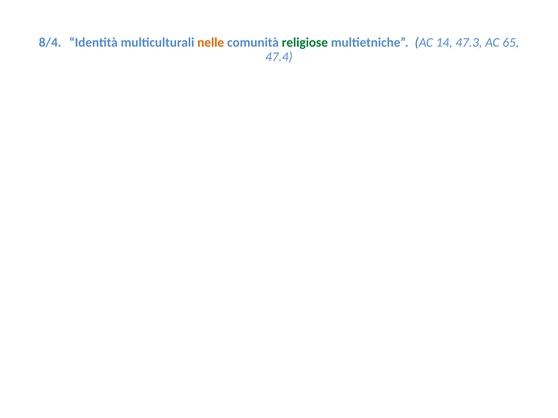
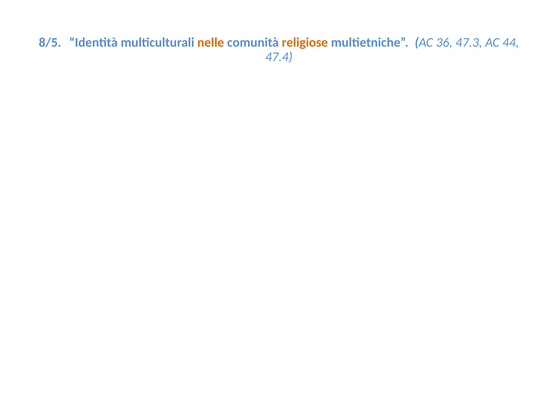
8/4: 8/4 -> 8/5 (50, 43)
religiose colour: green -> orange (305, 43)
14: 14 -> 36 (444, 43)
65: 65 -> 44 (511, 43)
